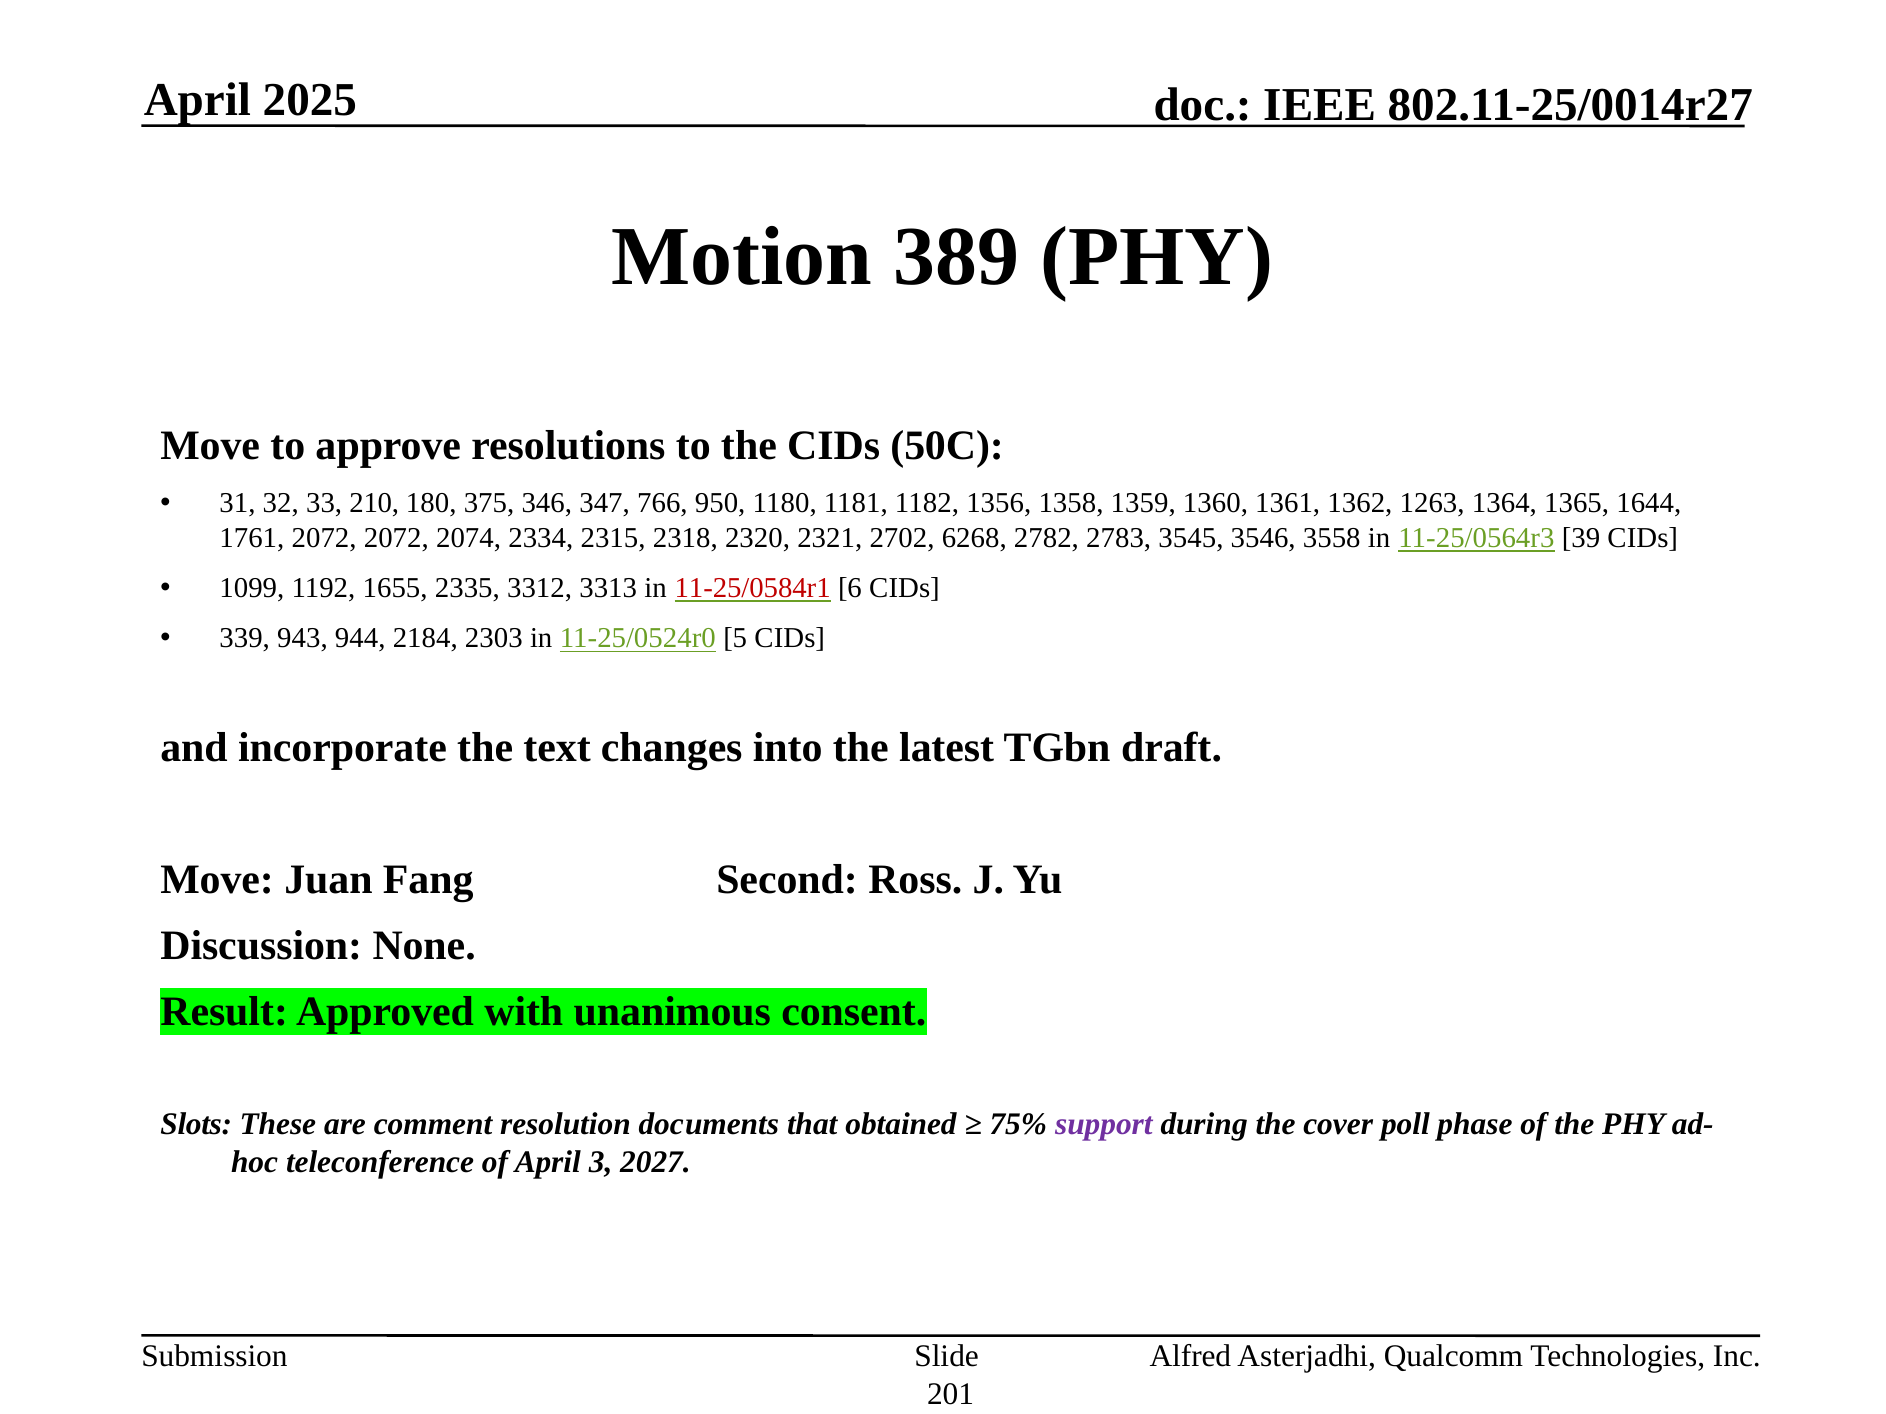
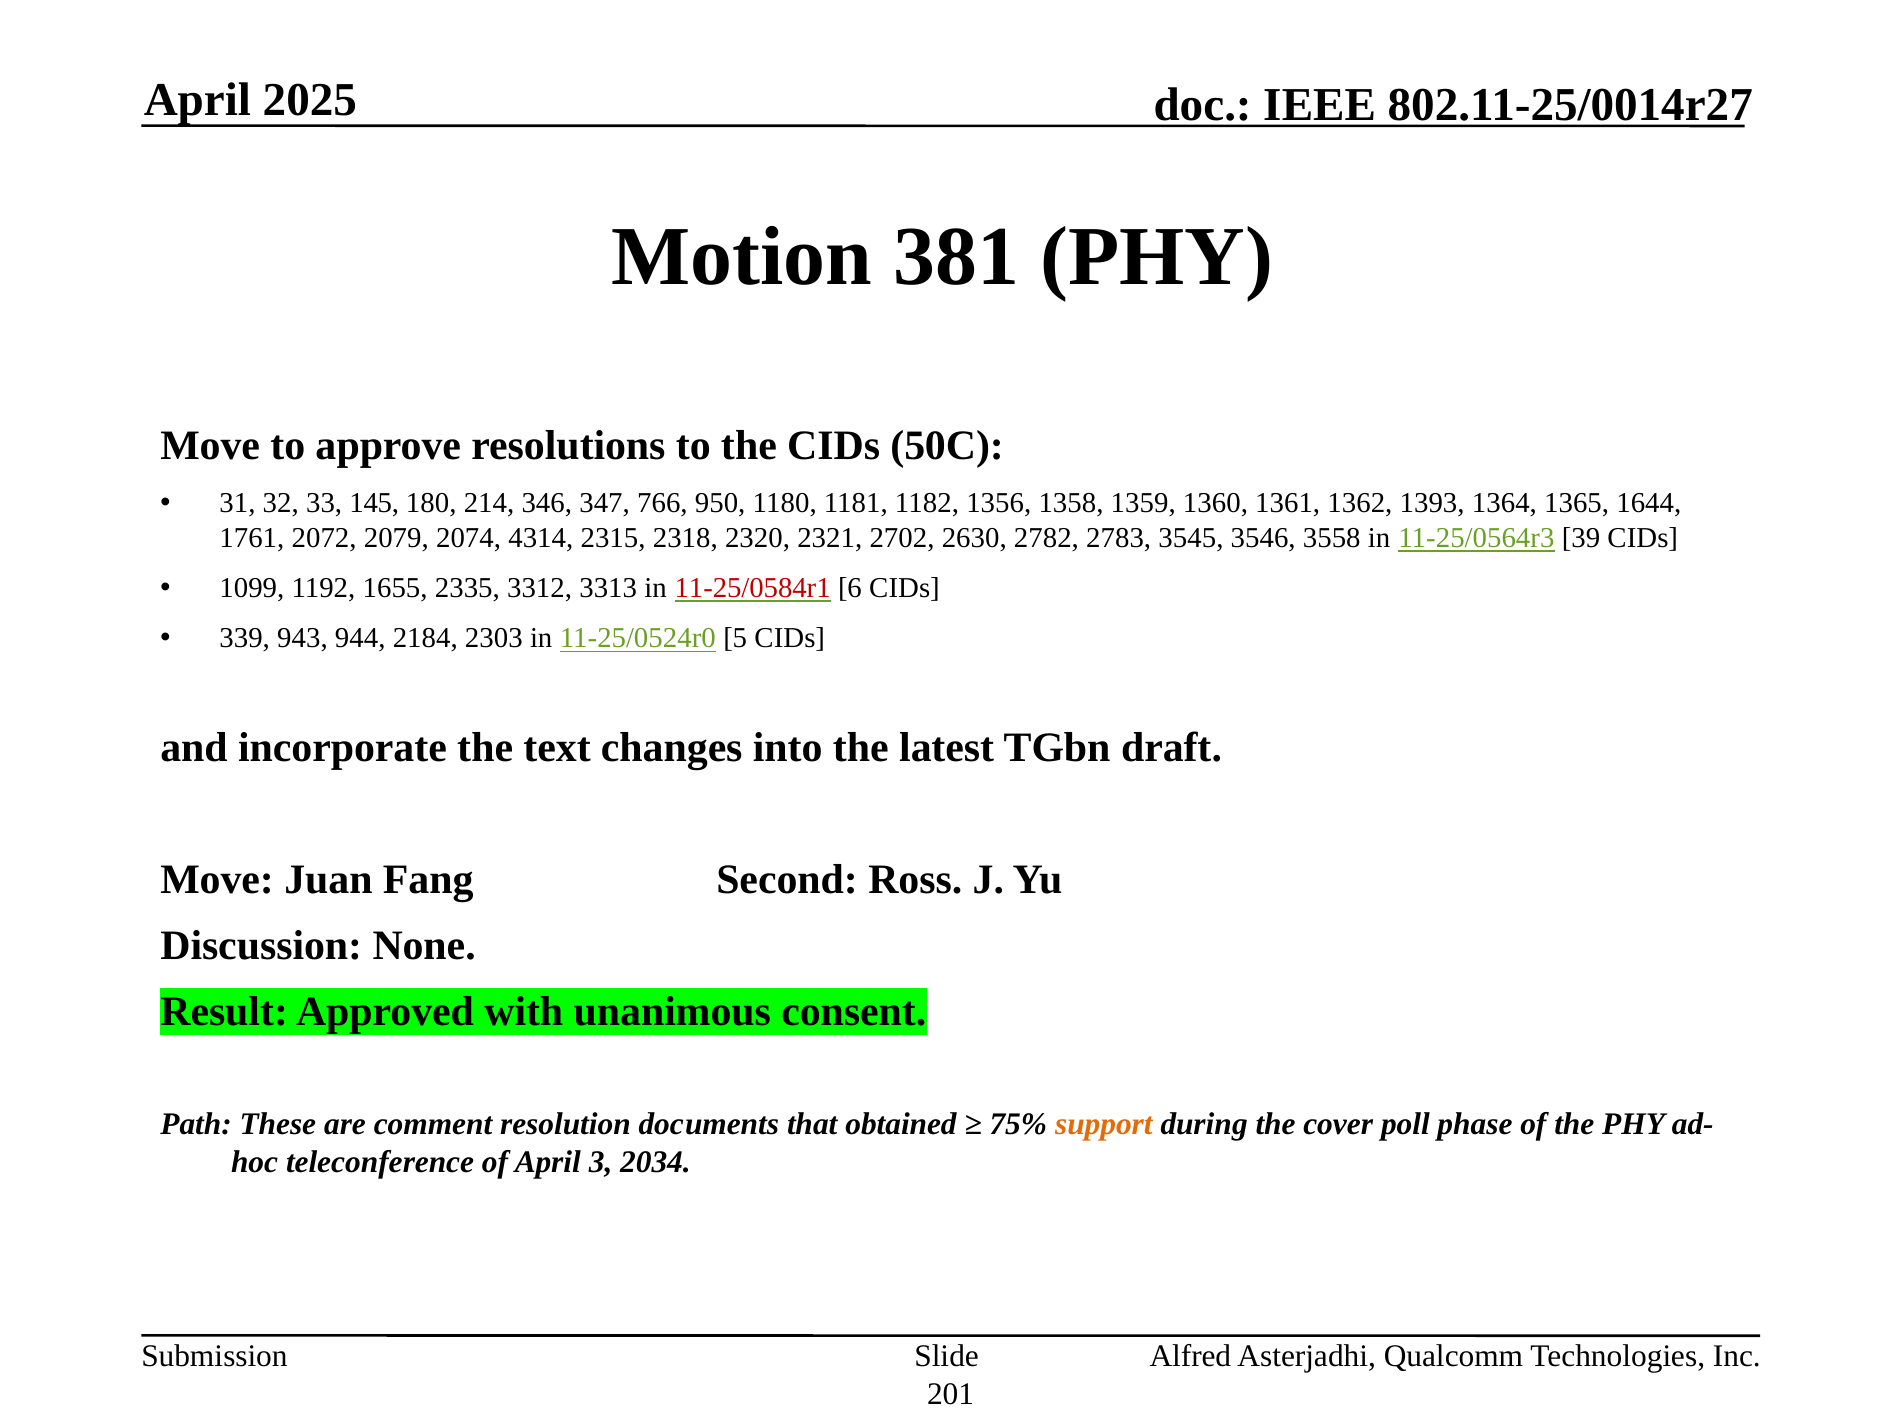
389: 389 -> 381 (956, 257)
210: 210 -> 145 (374, 503)
375: 375 -> 214 (489, 503)
1263: 1263 -> 1393 (1432, 503)
2072 2072: 2072 -> 2079 (396, 538)
2334: 2334 -> 4314 (541, 538)
6268: 6268 -> 2630 (974, 538)
Slots: Slots -> Path (196, 1125)
support colour: purple -> orange (1104, 1125)
2027: 2027 -> 2034 (655, 1162)
